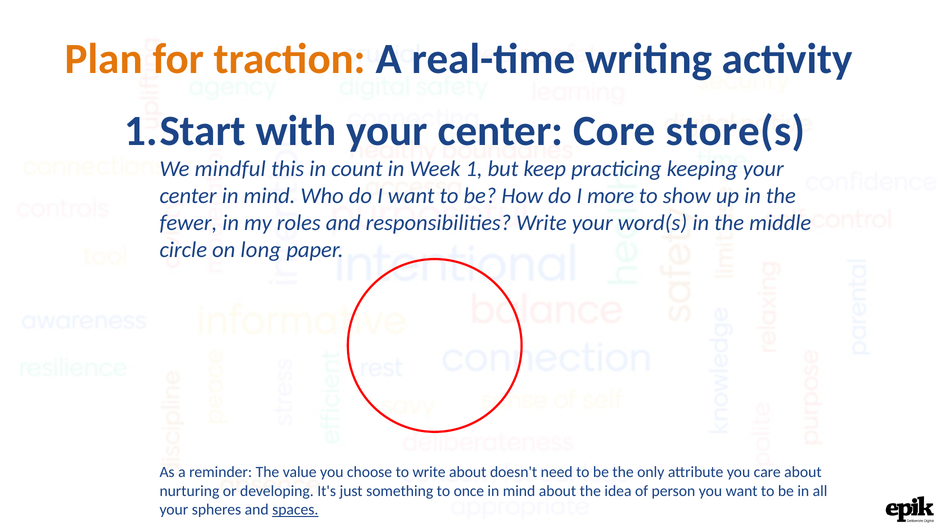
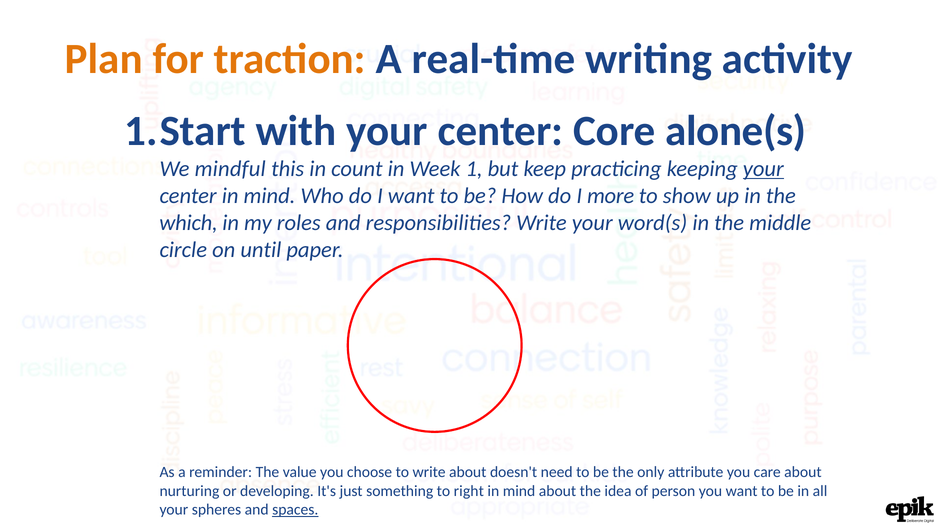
store(s: store(s -> alone(s (736, 131)
your underline: none -> present (763, 169)
fewer: fewer -> which (189, 223)
long: long -> until (261, 250)
once: once -> right (469, 491)
